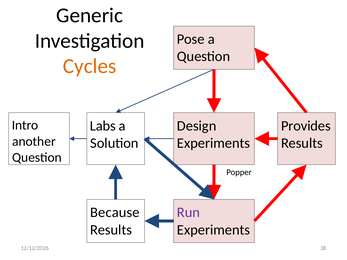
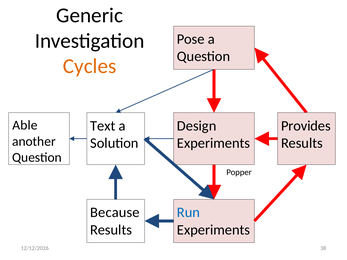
Intro: Intro -> Able (25, 125)
Labs: Labs -> Text (103, 126)
Run colour: purple -> blue (188, 213)
